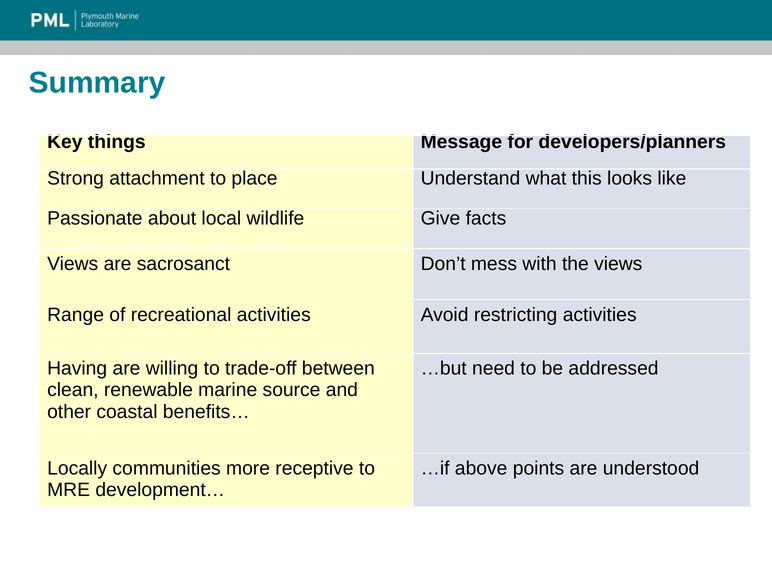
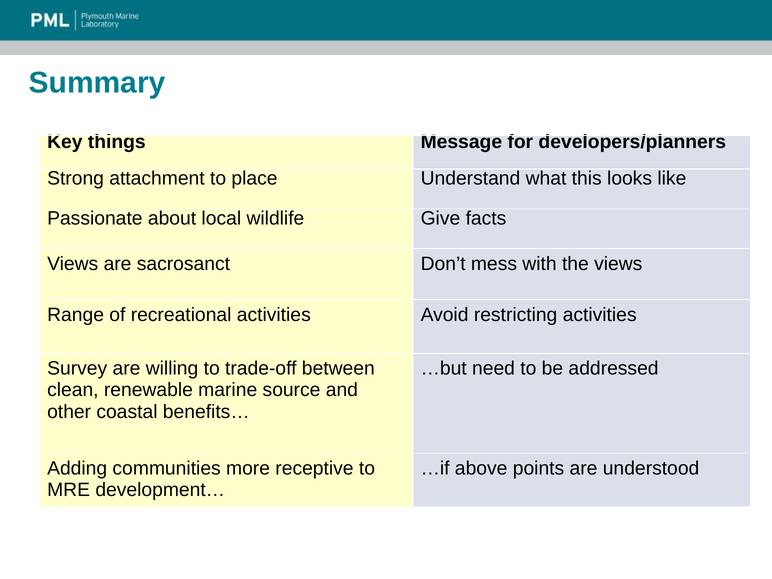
Having: Having -> Survey (77, 368)
Locally: Locally -> Adding (77, 468)
